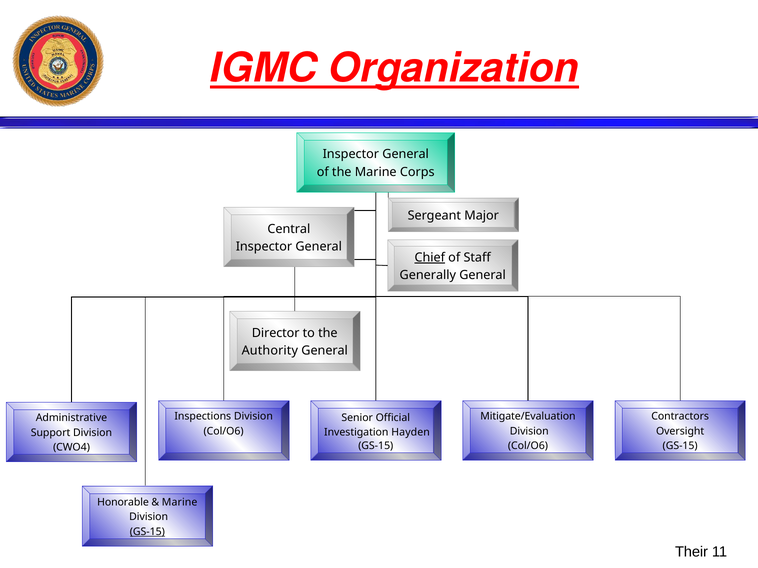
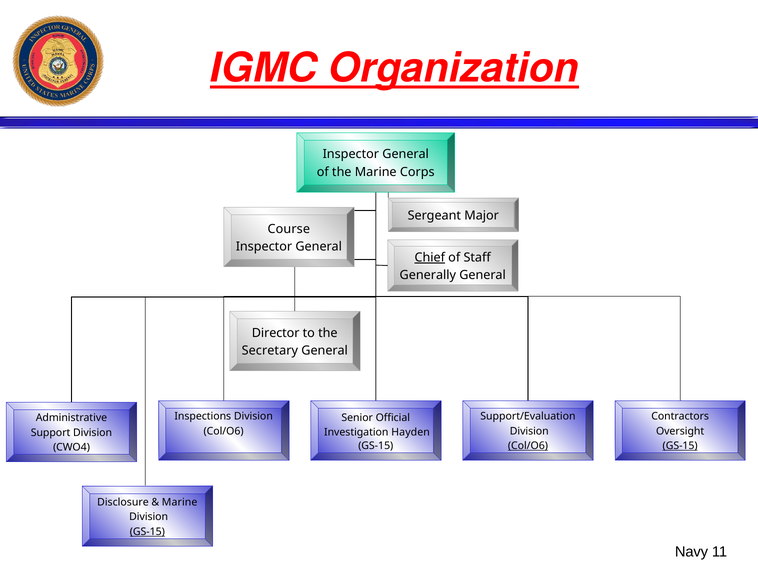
Central: Central -> Course (289, 229)
Authority: Authority -> Secretary (270, 351)
Mitigate/Evaluation: Mitigate/Evaluation -> Support/Evaluation (528, 417)
Col/O6 underline: none -> present (528, 446)
GS-15 underline: none -> present (680, 446)
Honorable: Honorable -> Disclosure (123, 503)
Their: Their -> Navy (692, 552)
